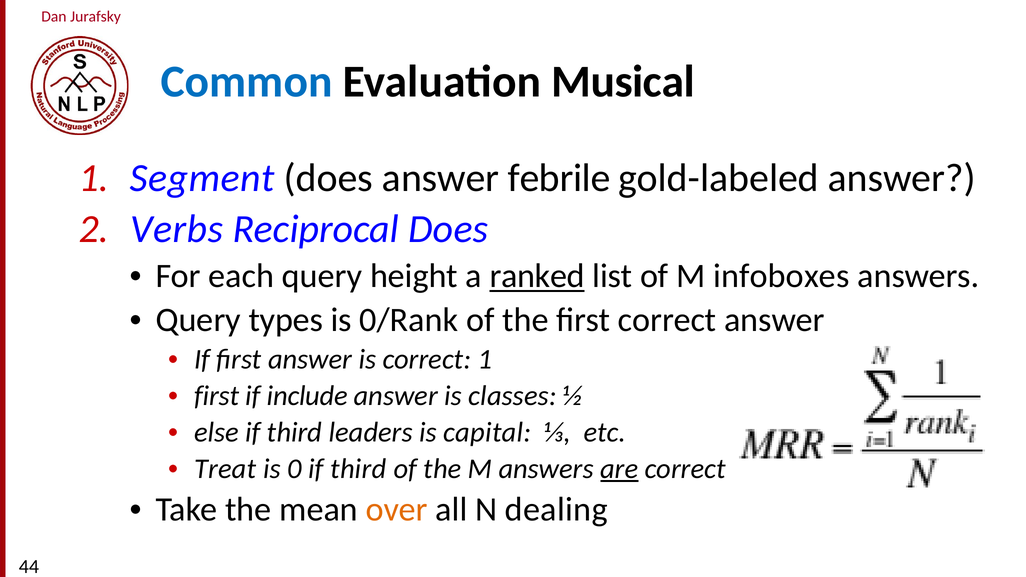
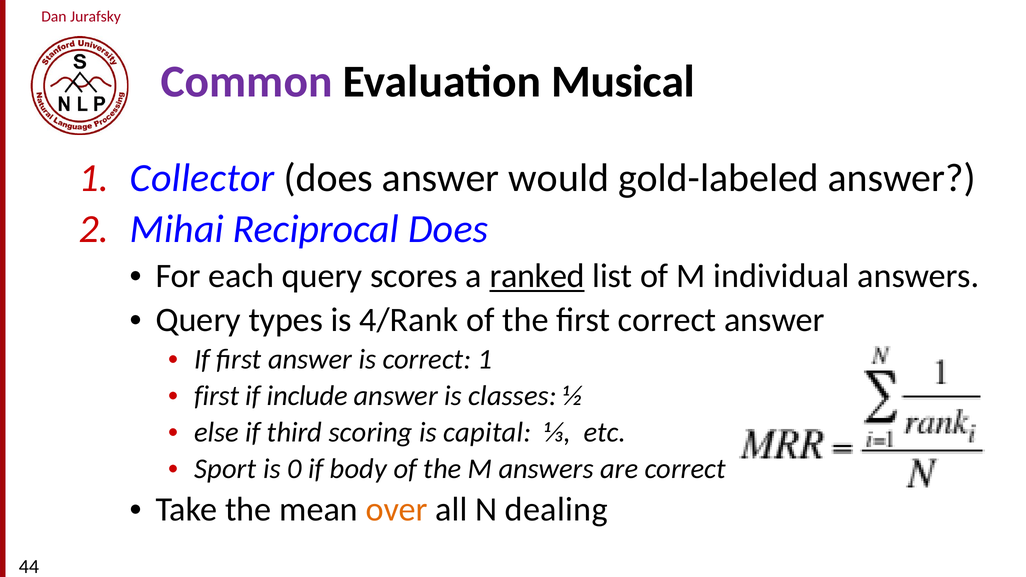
Common colour: blue -> purple (247, 82)
Segment: Segment -> Collector (202, 178)
febrile: febrile -> would (559, 178)
Verbs: Verbs -> Mihai (177, 229)
height: height -> scores (414, 276)
infoboxes: infoboxes -> individual (781, 276)
0/Rank: 0/Rank -> 4/Rank (409, 320)
leaders: leaders -> scoring (371, 432)
Treat: Treat -> Sport (225, 469)
0 if third: third -> body (358, 469)
are underline: present -> none (619, 469)
